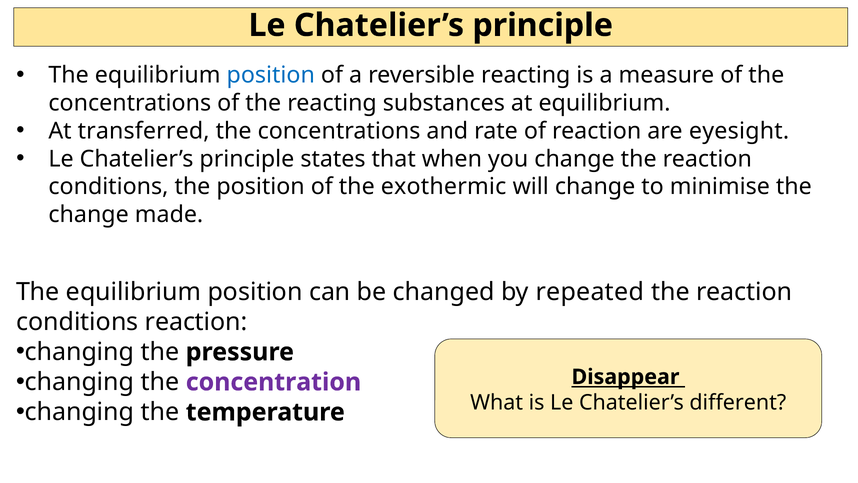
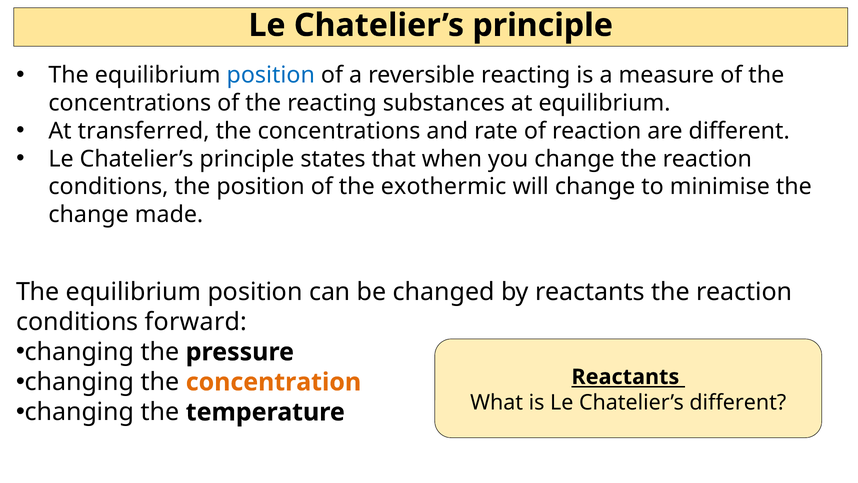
are eyesight: eyesight -> different (739, 131)
by repeated: repeated -> reactants (590, 292)
conditions reaction: reaction -> forward (196, 322)
concentration colour: purple -> orange (273, 382)
Disappear: Disappear -> Reactants (625, 377)
